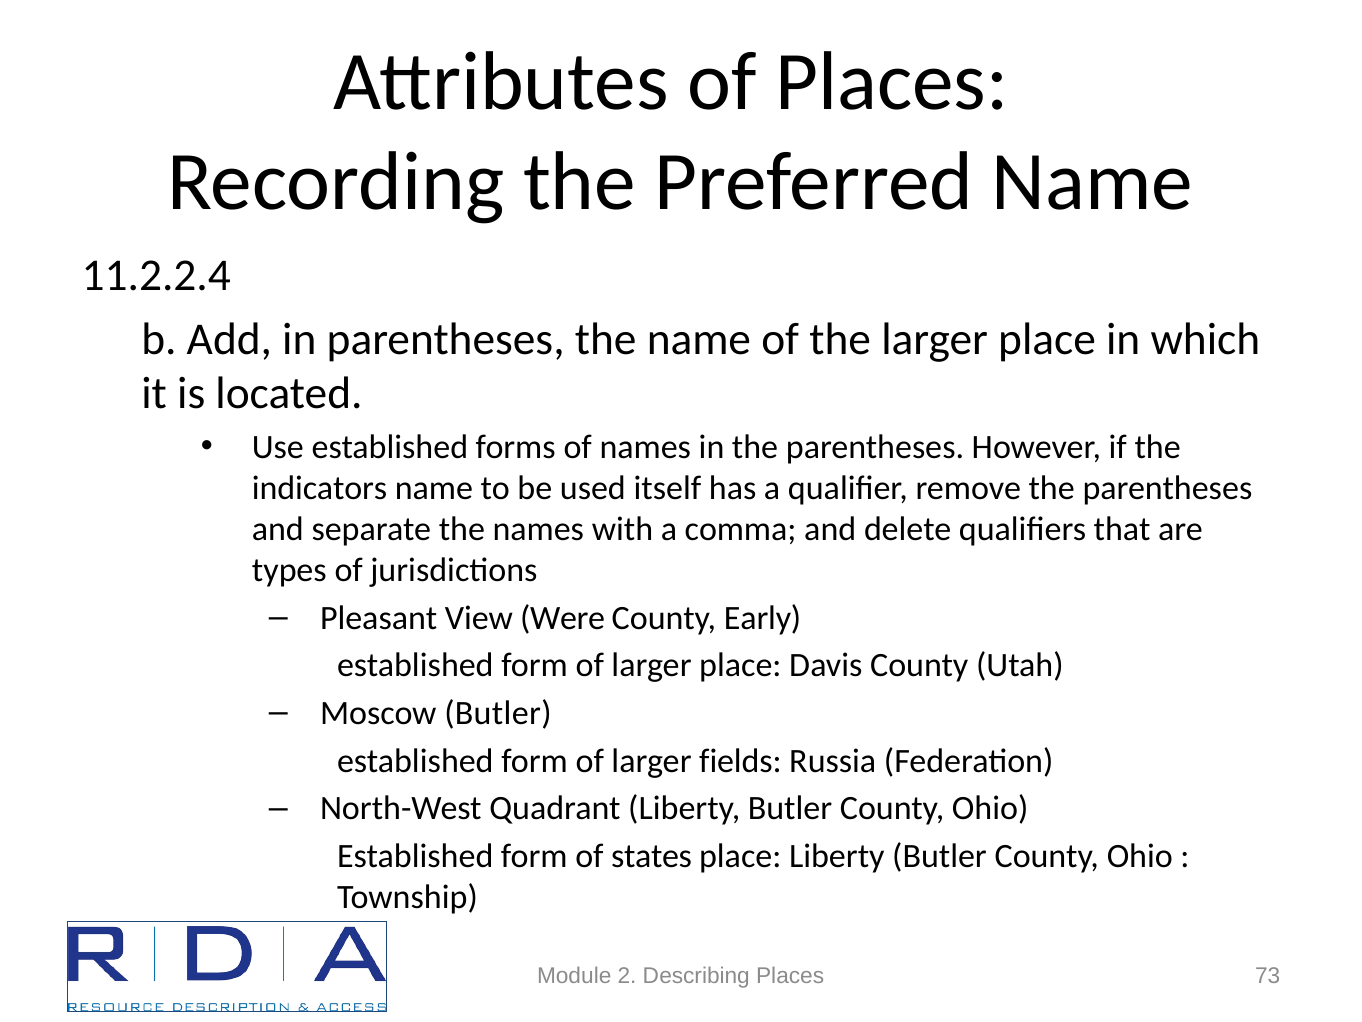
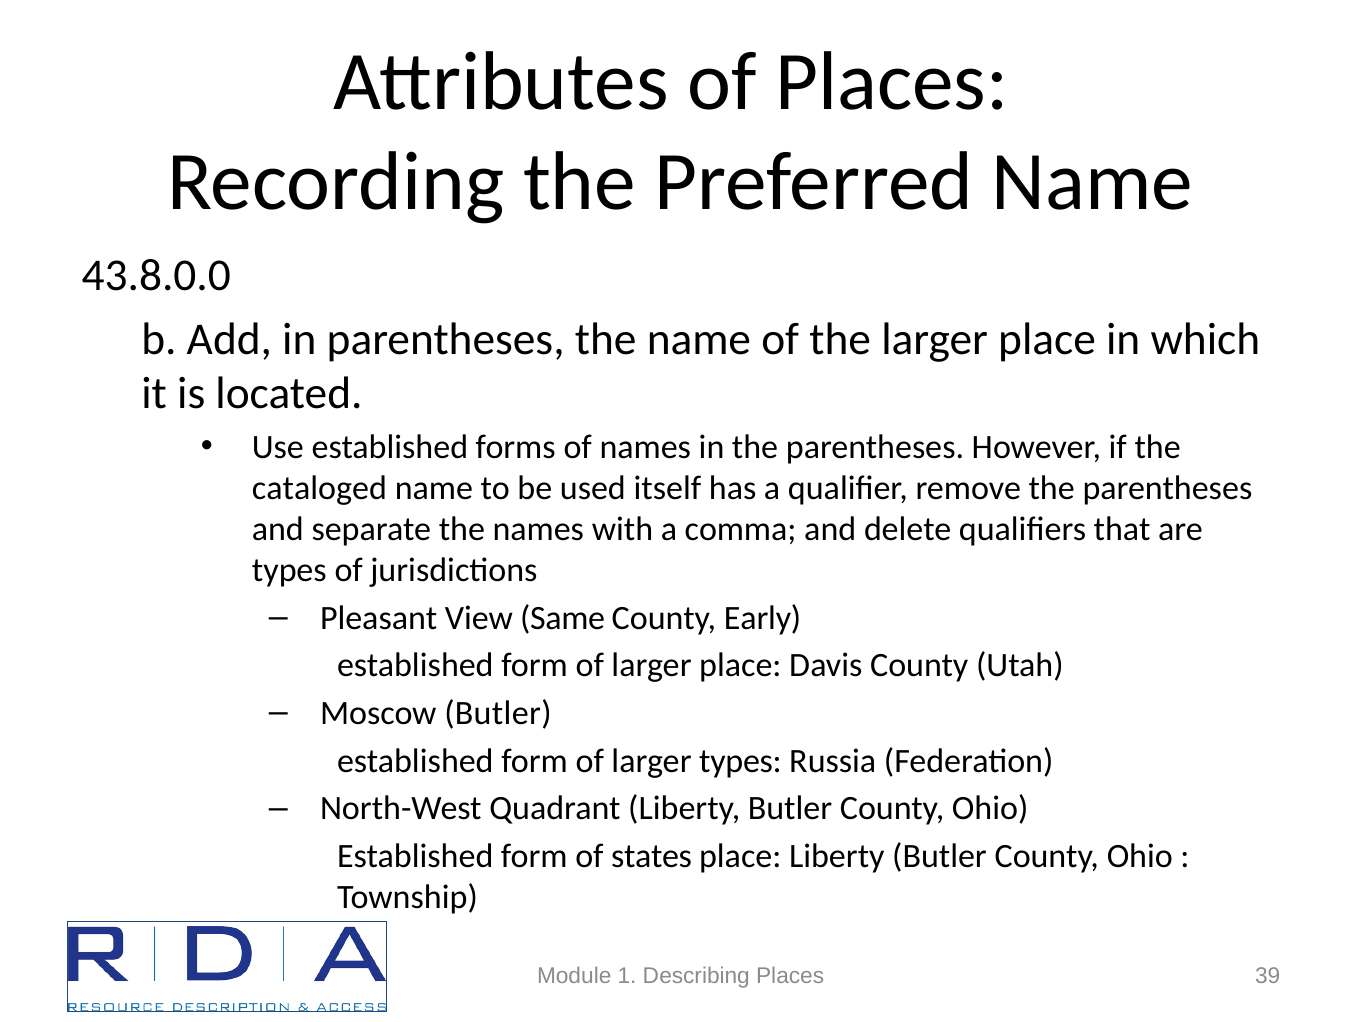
11.2.2.4: 11.2.2.4 -> 43.8.0.0 (156, 276)
indicators: indicators -> cataloged (320, 488)
Were: Were -> Same (563, 618)
larger fields: fields -> types (741, 761)
2: 2 -> 1 (627, 976)
73: 73 -> 39 (1268, 976)
